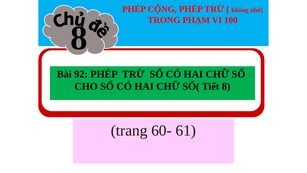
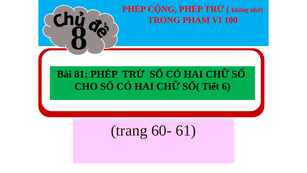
92: 92 -> 81 (81, 74)
Tiết 8: 8 -> 6 (226, 86)
